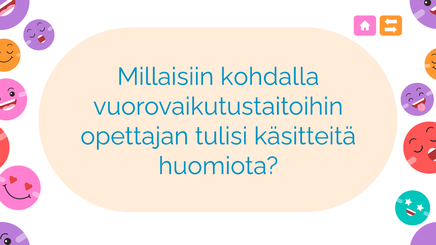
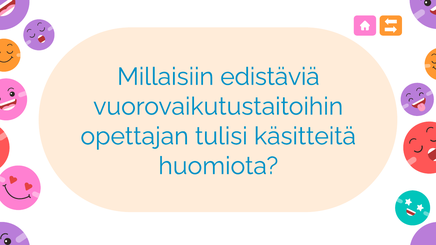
kohdalla: kohdalla -> edistäviä (270, 77)
